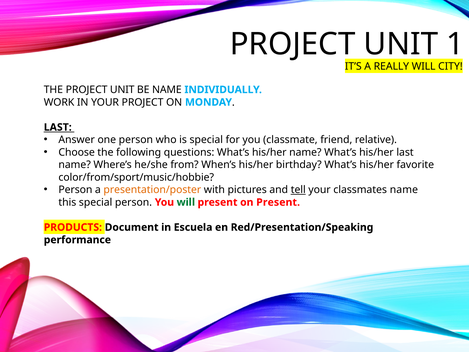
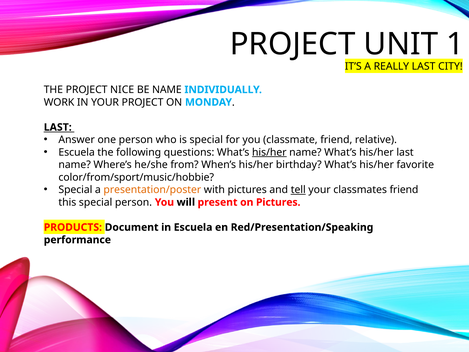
REALLY WILL: WILL -> LAST (424, 66)
THE PROJECT UNIT: UNIT -> NICE (122, 90)
Choose: Choose -> Escuela (77, 152)
his/her underline: none -> present (269, 152)
Person: Person -> Special (75, 190)
classmates name: name -> friend (404, 190)
will colour: green -> black (186, 202)
on Present: Present -> Pictures (278, 202)
